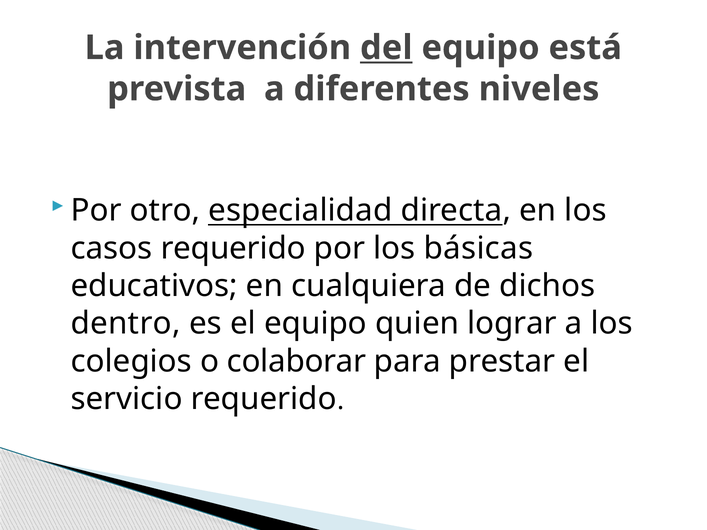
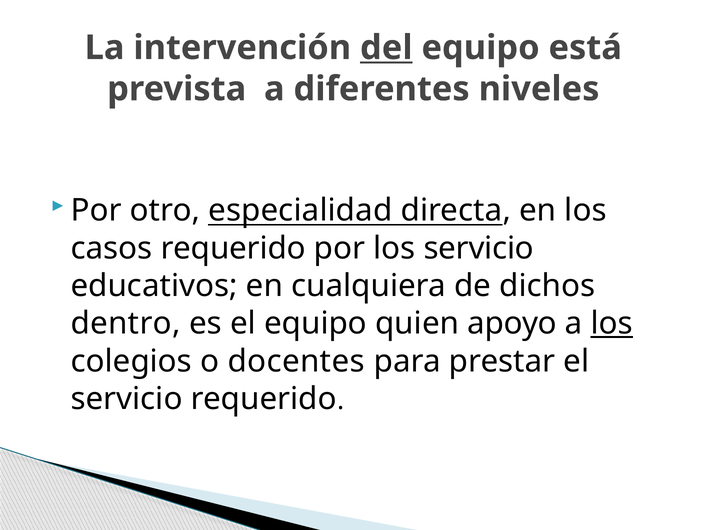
los básicas: básicas -> servicio (479, 248)
lograr: lograr -> apoyo (512, 324)
los underline: none -> present (612, 324)
colaborar: colaborar -> docentes (296, 361)
